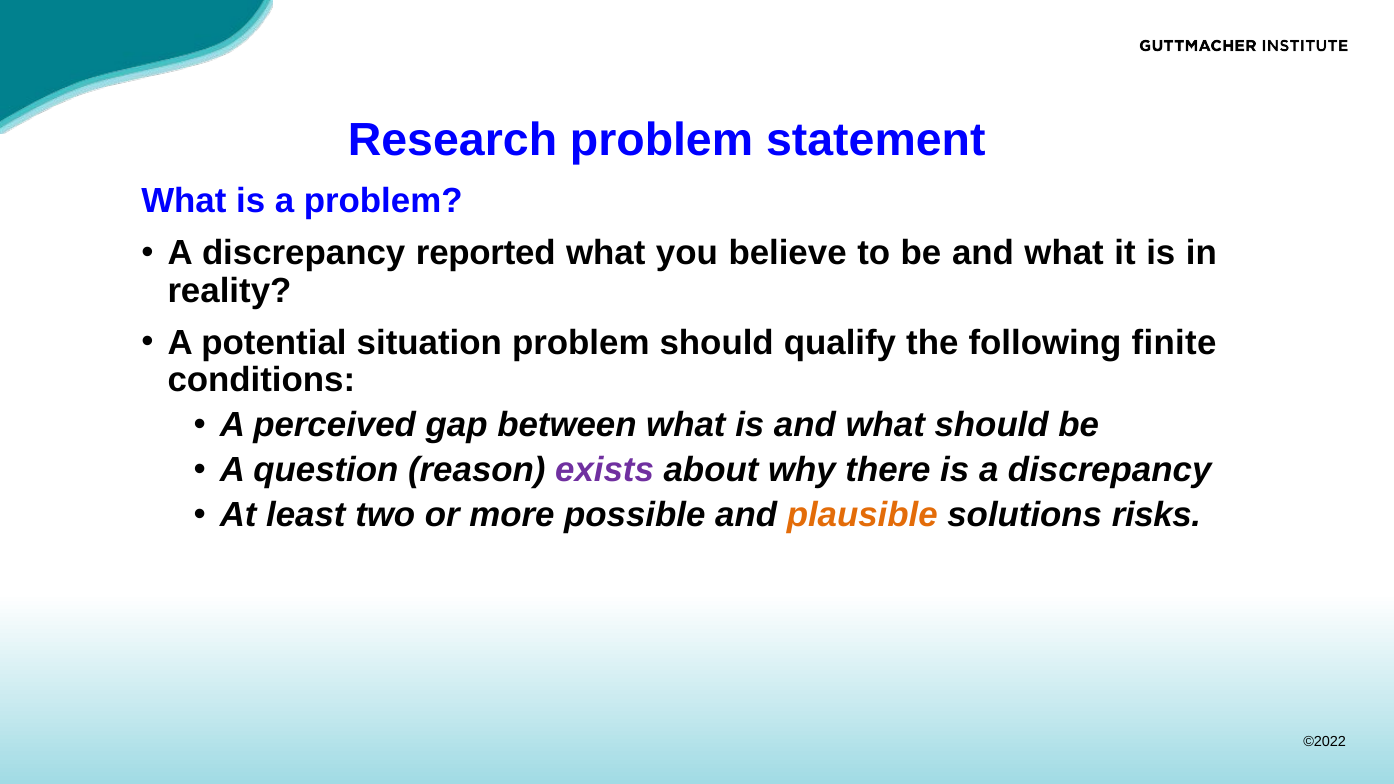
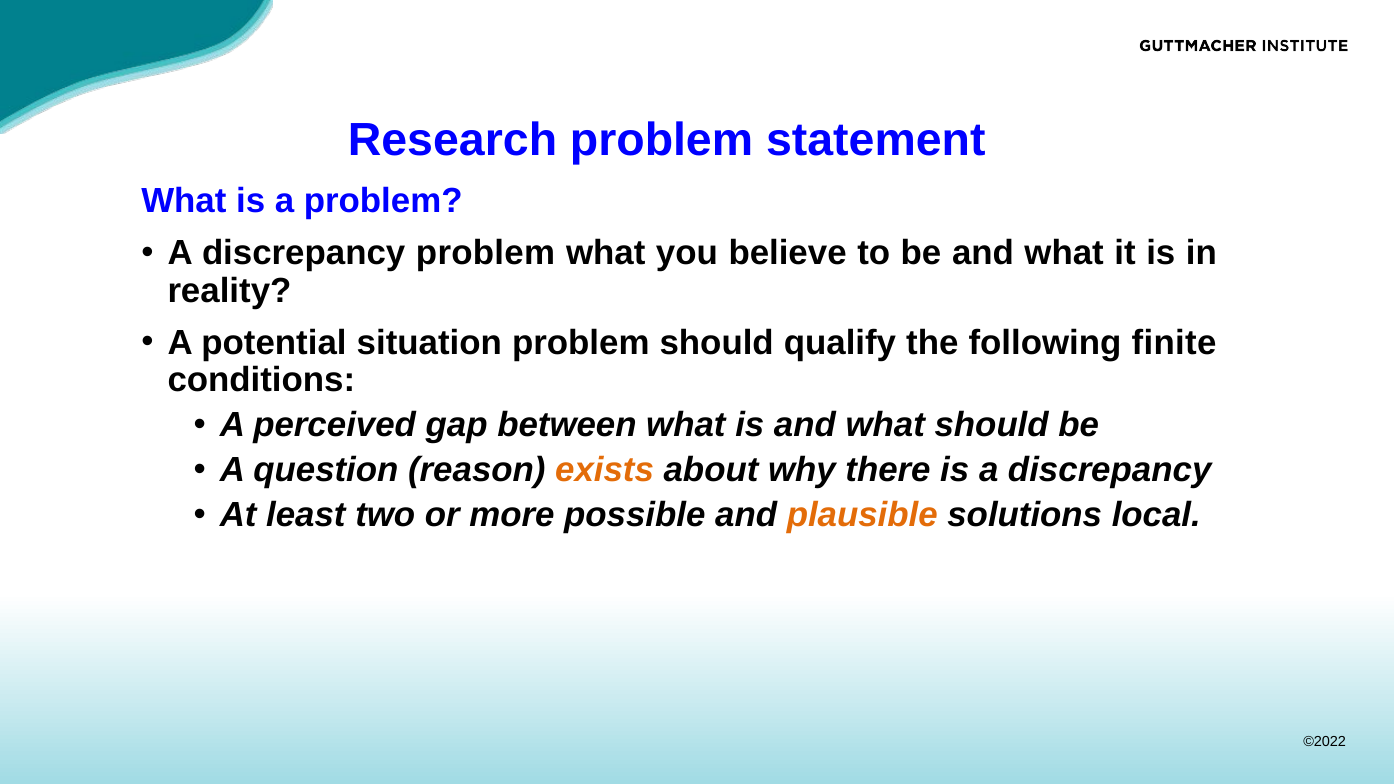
discrepancy reported: reported -> problem (485, 253)
exists colour: purple -> orange (605, 470)
risks: risks -> local (1156, 515)
